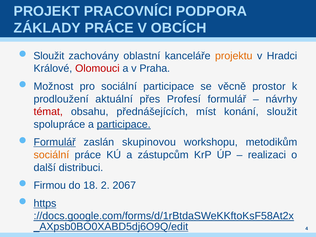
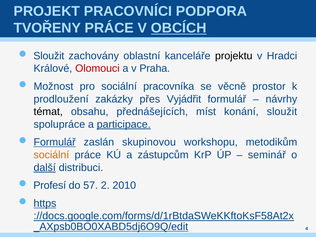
ZÁKLADY: ZÁKLADY -> TVOŘENY (47, 28)
OBCÍCH underline: none -> present (179, 28)
projektu colour: orange -> black (234, 56)
sociální participace: participace -> pracovníka (169, 86)
aktuální: aktuální -> zakázky (114, 99)
Profesí: Profesí -> Vyjádřit (184, 99)
témat colour: red -> black (48, 112)
realizaci: realizaci -> seminář (267, 155)
další underline: none -> present (45, 168)
Firmou: Firmou -> Profesí (50, 185)
18: 18 -> 57 (91, 185)
2067: 2067 -> 2010 (124, 185)
